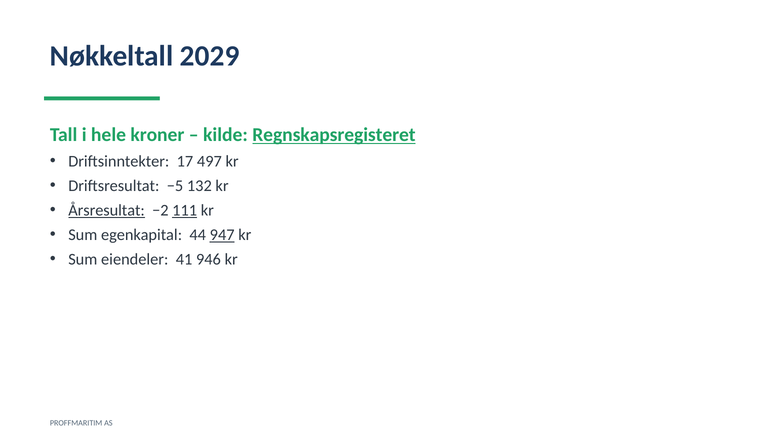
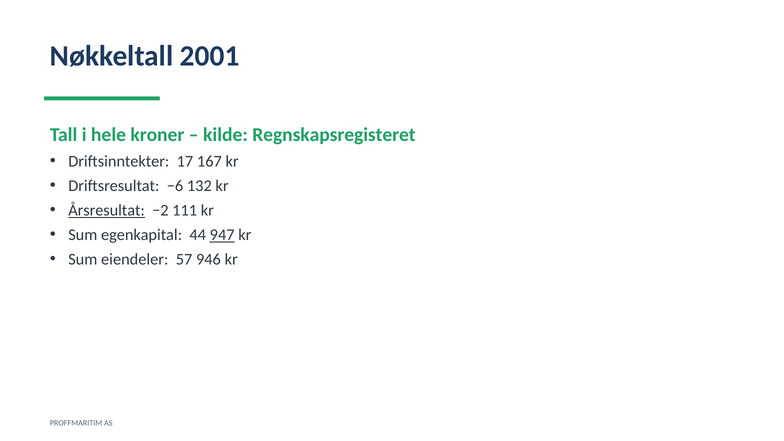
2029: 2029 -> 2001 (210, 56)
Regnskapsregisteret underline: present -> none (334, 135)
497: 497 -> 167 (209, 161)
−5: −5 -> −6 (175, 186)
111 underline: present -> none (185, 210)
41: 41 -> 57 (184, 259)
